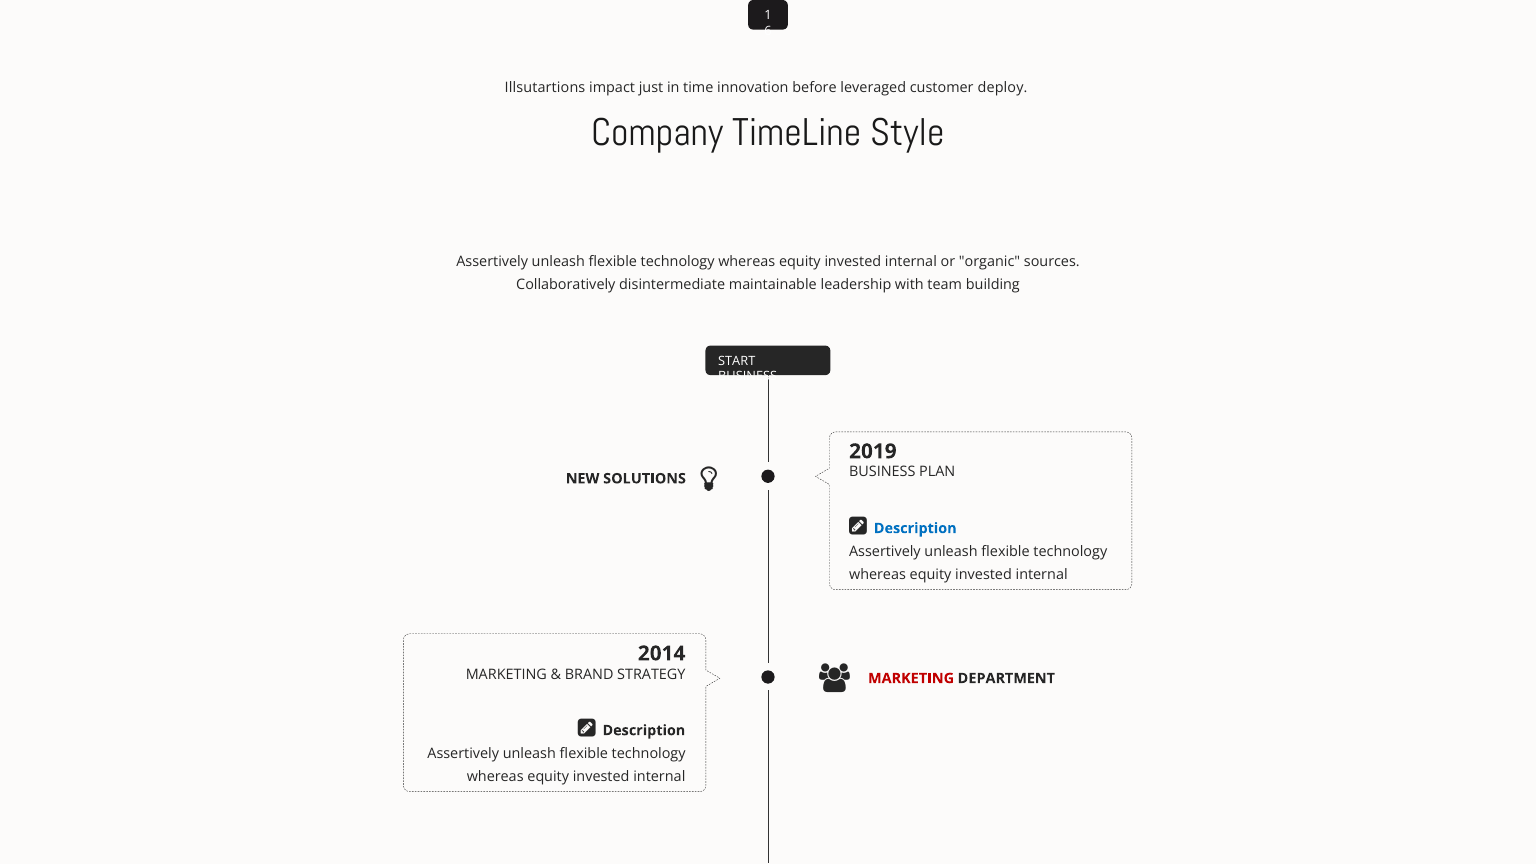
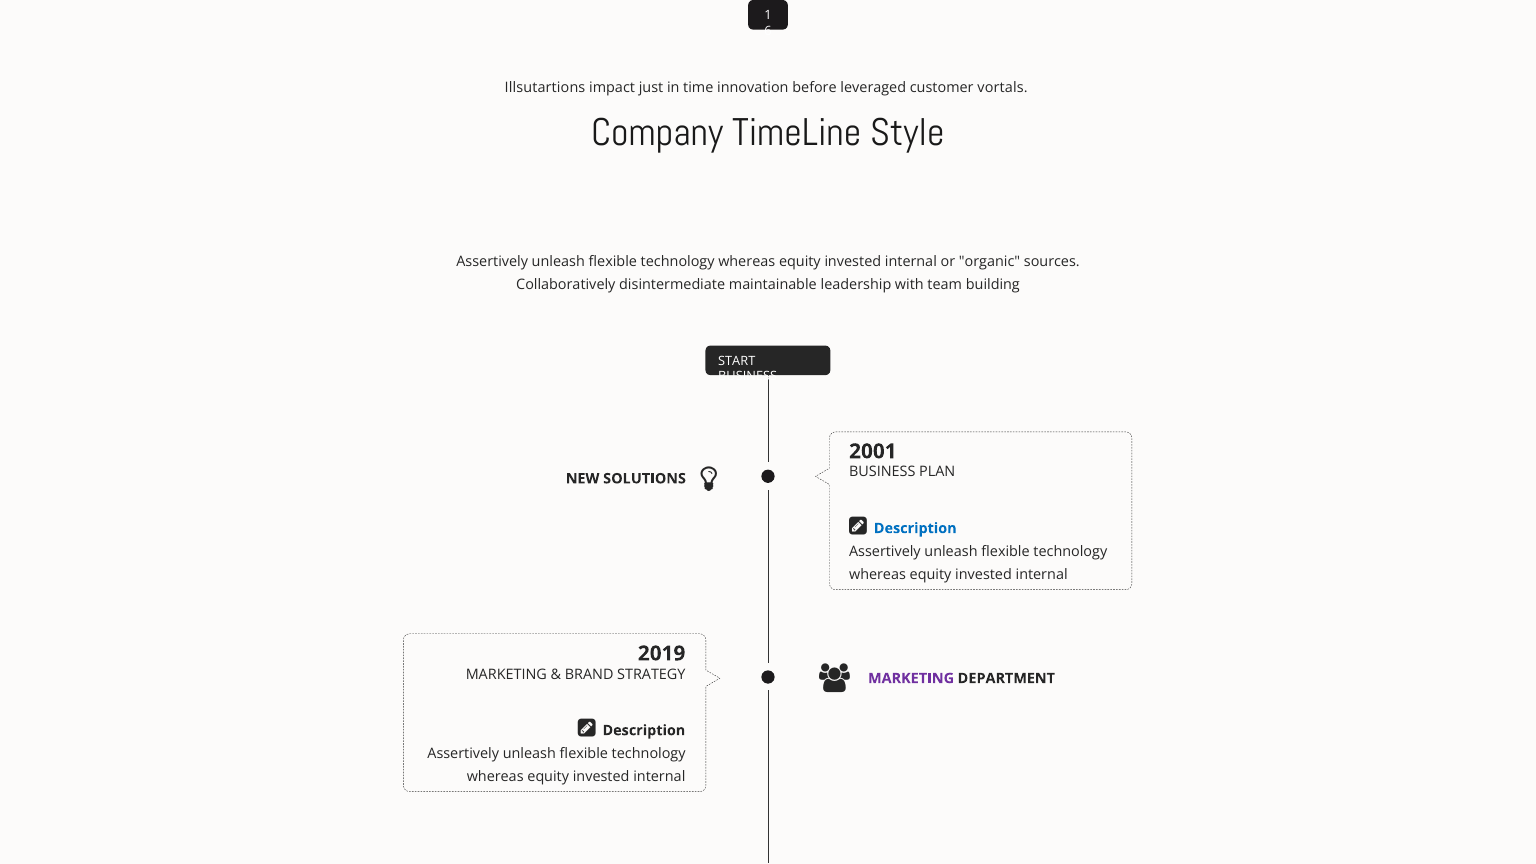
deploy: deploy -> vortals (1003, 88)
2019: 2019 -> 2001 (873, 451)
2014: 2014 -> 2019 (662, 654)
MARKETING colour: red -> purple (911, 678)
